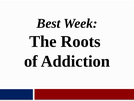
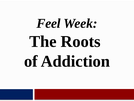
Best: Best -> Feel (49, 23)
